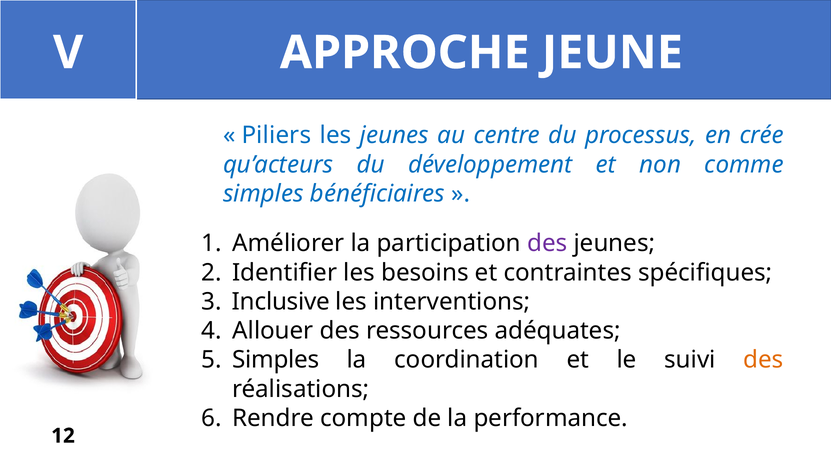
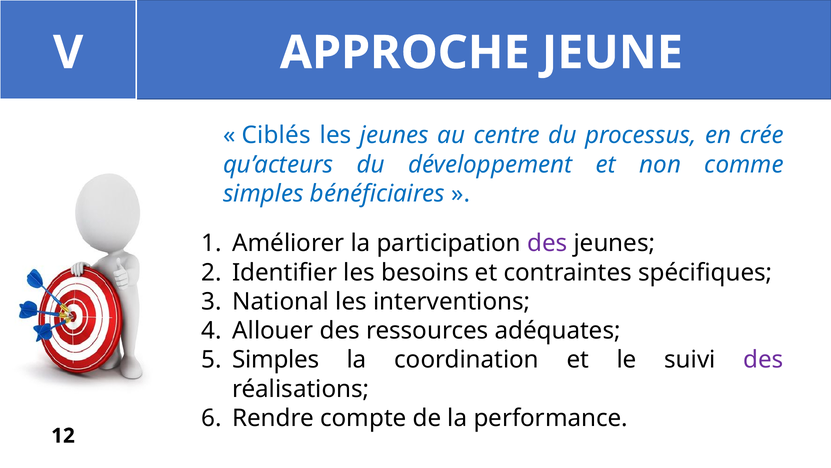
Piliers: Piliers -> Ciblés (276, 135)
Inclusive: Inclusive -> National (281, 301)
des colour: orange -> purple (763, 360)
